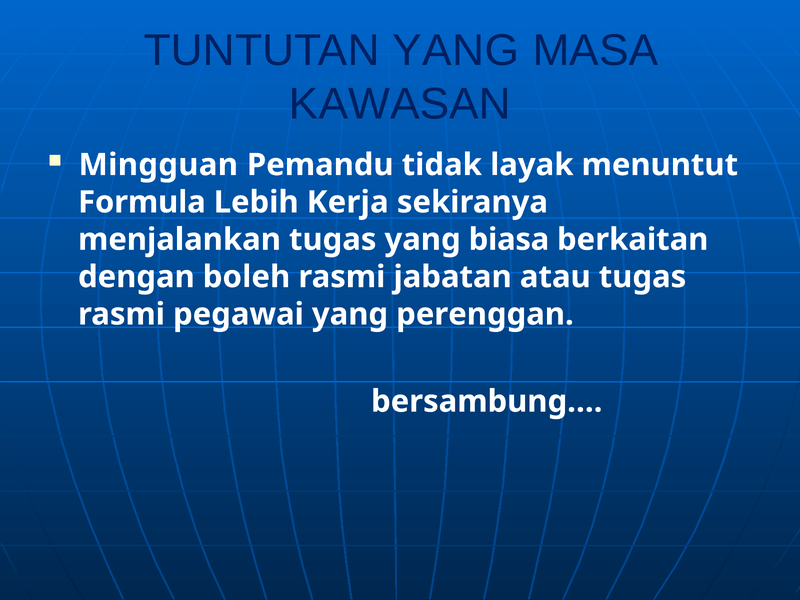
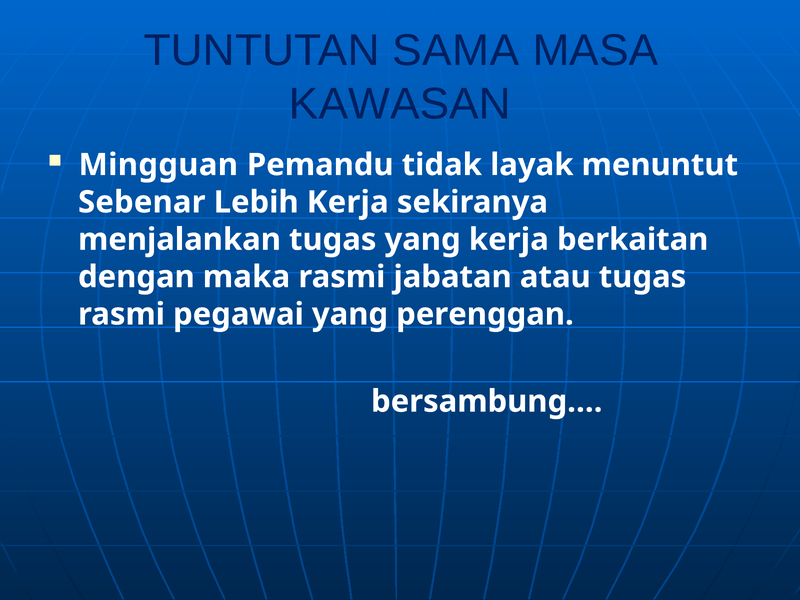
TUNTUTAN YANG: YANG -> SAMA (456, 51)
Formula: Formula -> Sebenar (142, 202)
yang biasa: biasa -> kerja (509, 240)
boleh: boleh -> maka (246, 277)
